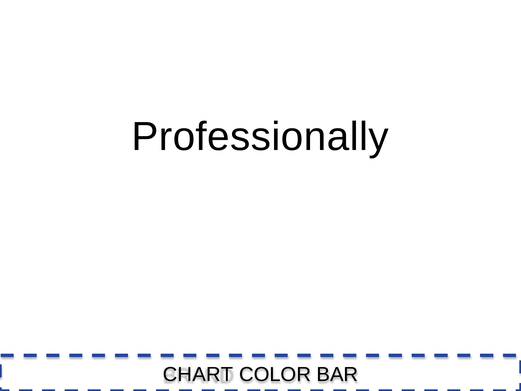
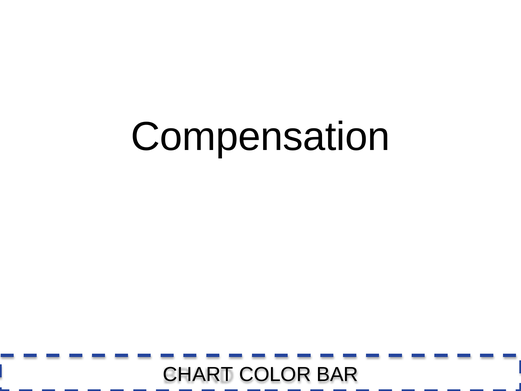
Professionally: Professionally -> Compensation (260, 137)
